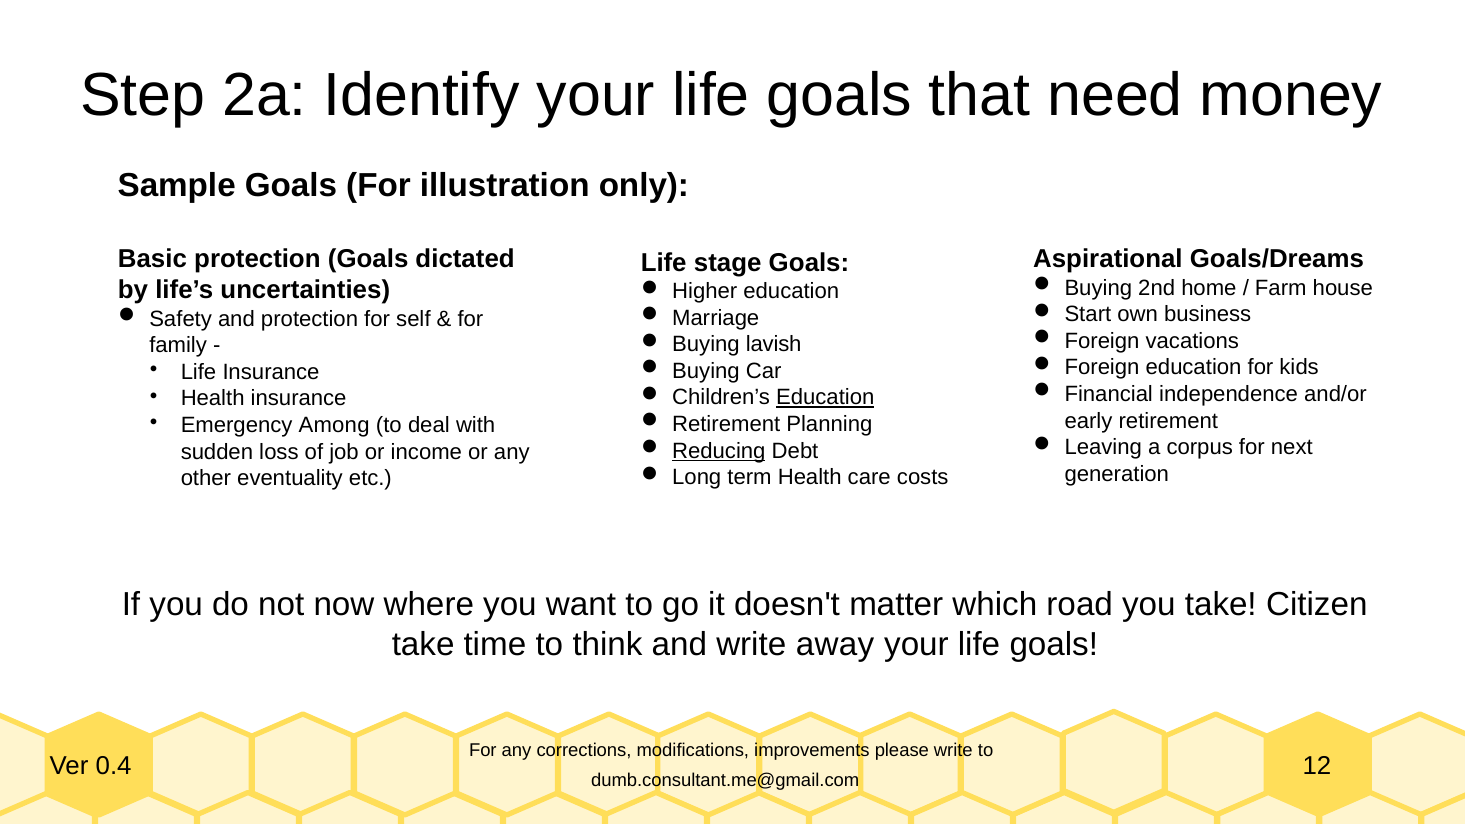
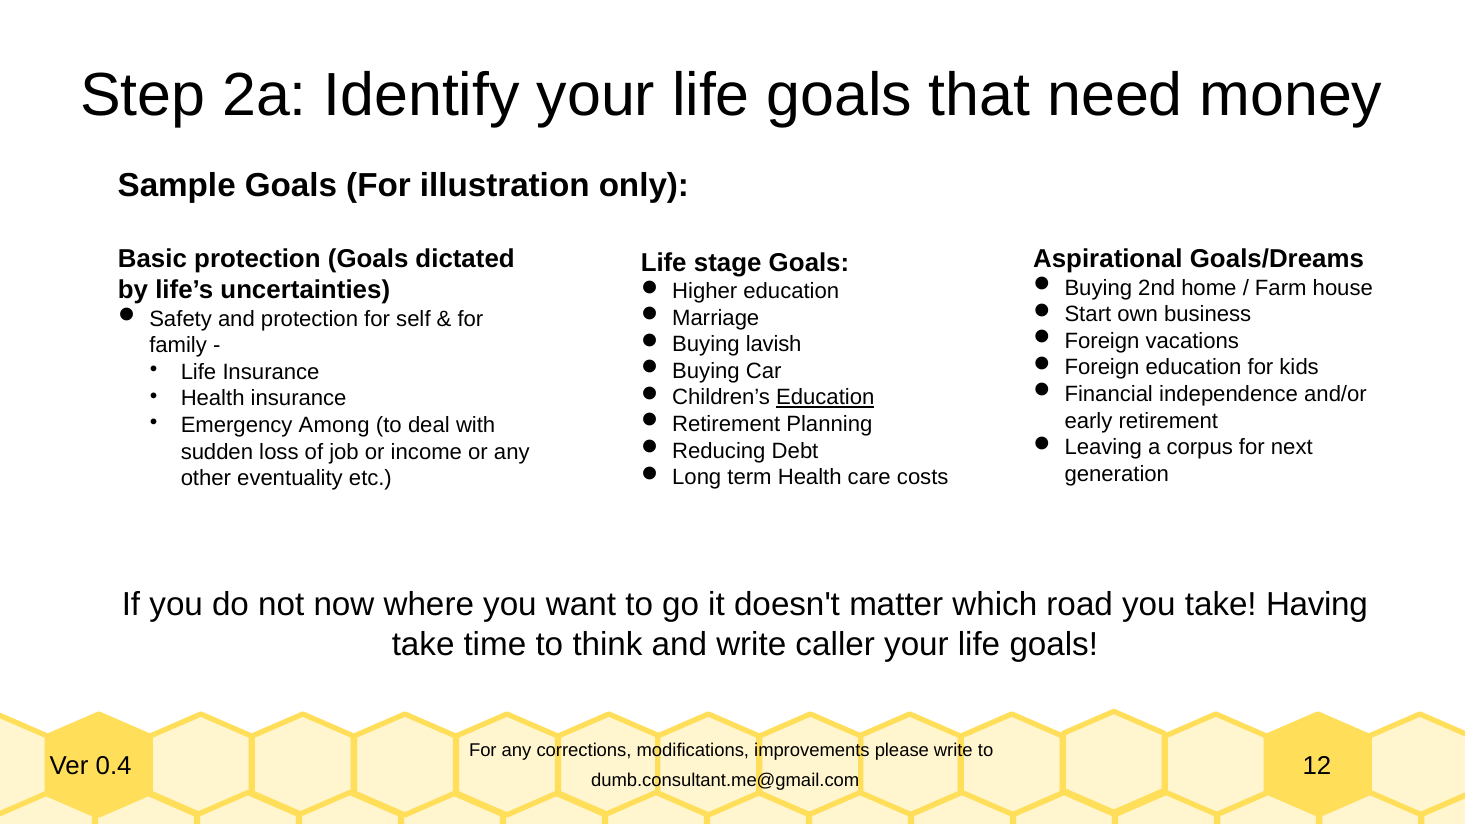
Reducing underline: present -> none (719, 451)
Citizen: Citizen -> Having (1317, 604)
away: away -> caller (835, 644)
